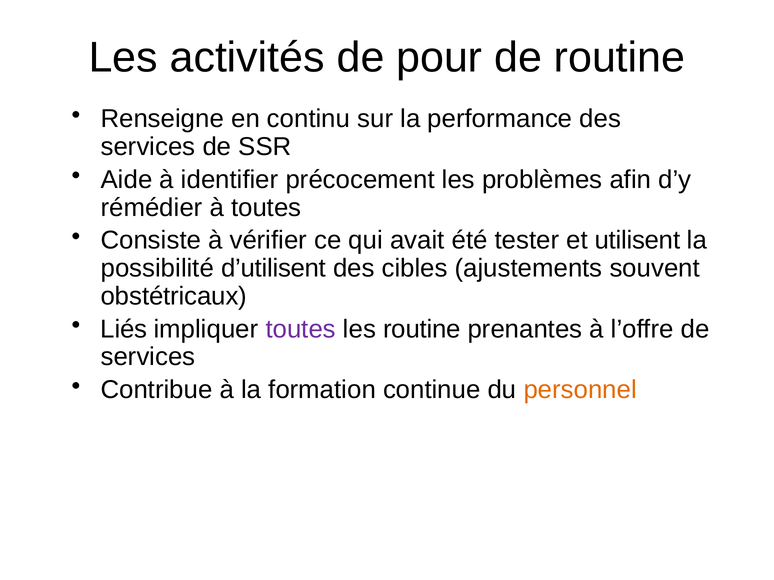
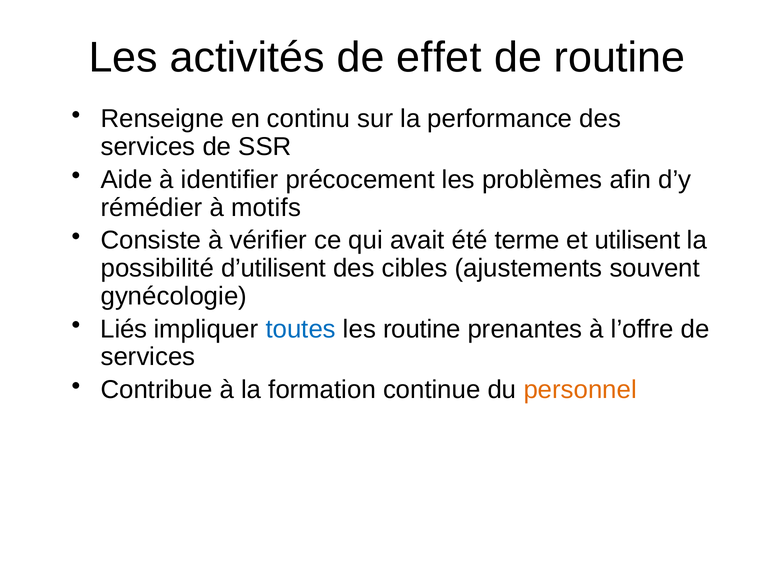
pour: pour -> effet (439, 58)
à toutes: toutes -> motifs (266, 208)
tester: tester -> terme (527, 241)
obstétricaux: obstétricaux -> gynécologie (174, 296)
toutes colour: purple -> blue (301, 329)
